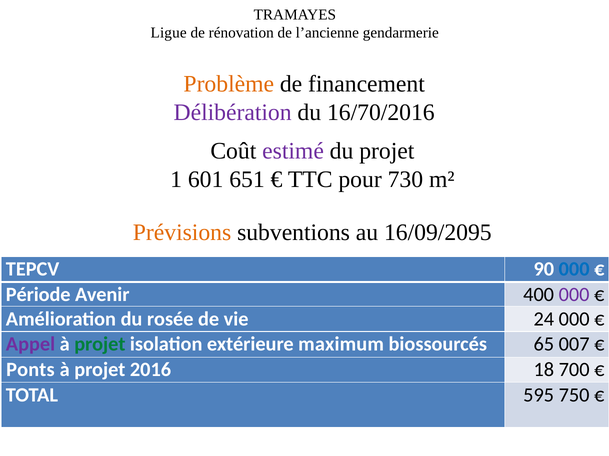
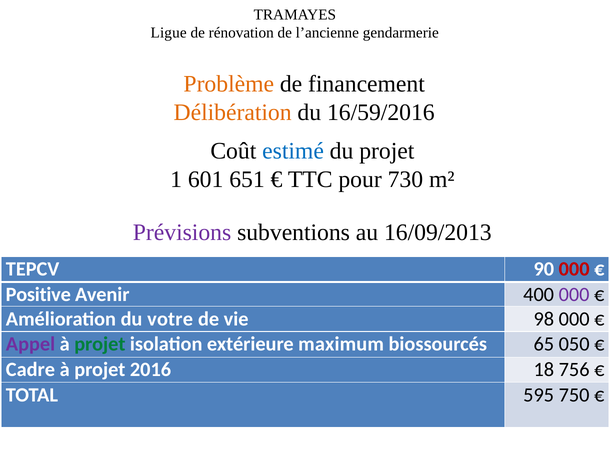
Délibération colour: purple -> orange (233, 113)
16/70/2016: 16/70/2016 -> 16/59/2016 (381, 113)
estimé colour: purple -> blue (293, 151)
Prévisions colour: orange -> purple (182, 233)
16/09/2095: 16/09/2095 -> 16/09/2013 (438, 233)
000 colour: blue -> red (574, 270)
Période: Période -> Positive (38, 295)
rosée: rosée -> votre (170, 319)
24: 24 -> 98 (544, 319)
007: 007 -> 050 (574, 345)
Ponts: Ponts -> Cadre (30, 370)
700: 700 -> 756 (574, 370)
